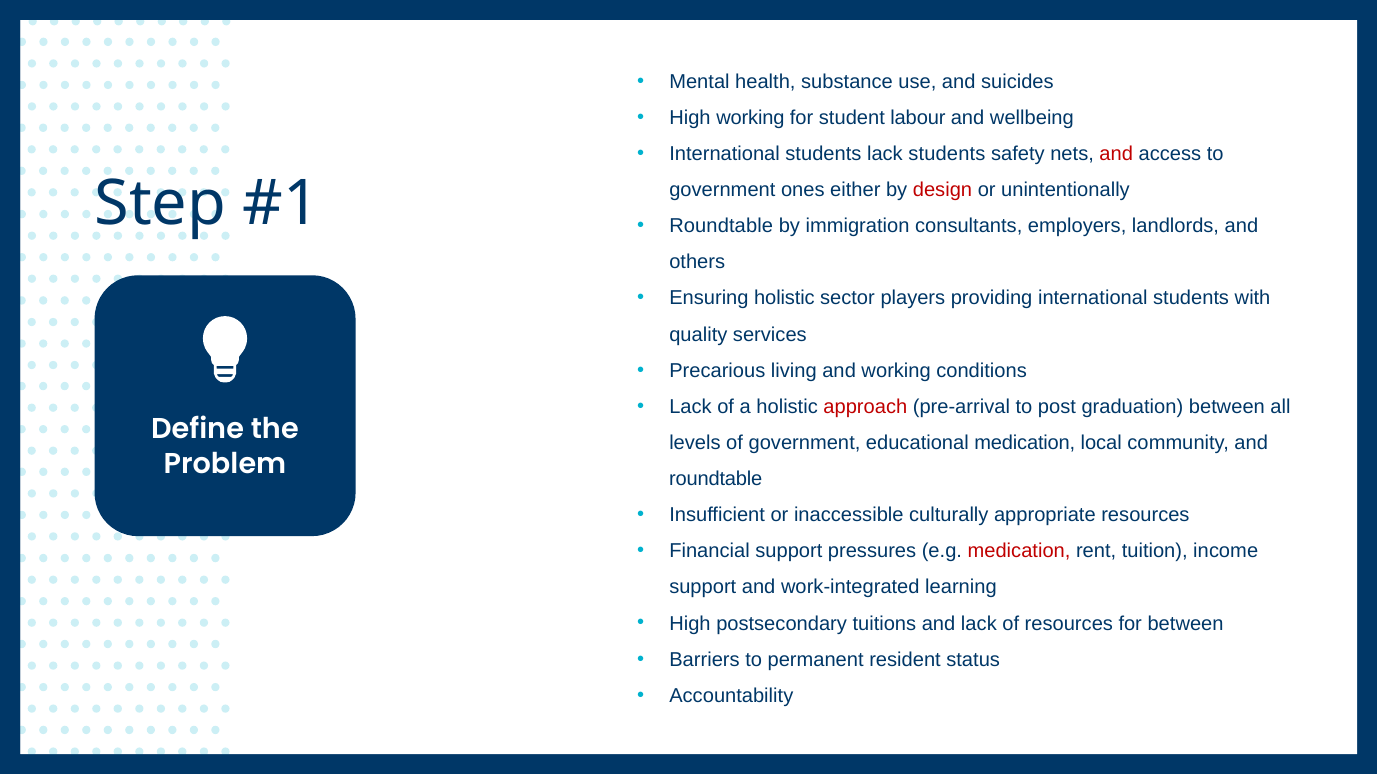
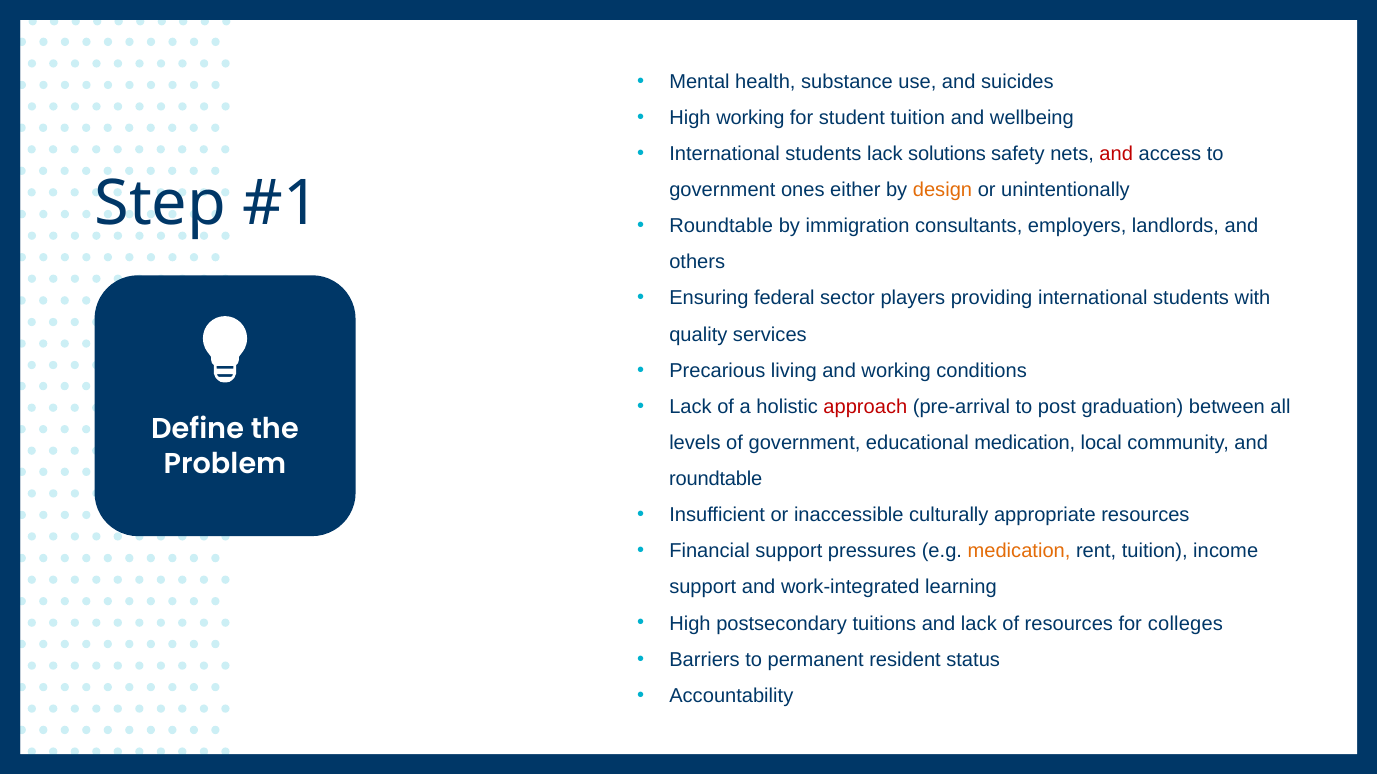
student labour: labour -> tuition (918, 118)
lack students: students -> solutions (947, 154)
design colour: red -> orange (942, 190)
Ensuring holistic: holistic -> federal (784, 299)
medication colour: red -> orange (1019, 552)
for between: between -> colleges (1185, 624)
